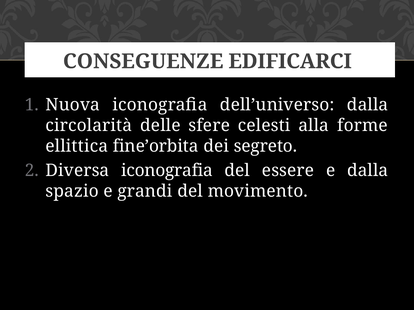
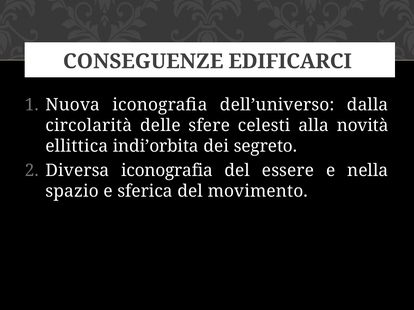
forme: forme -> novità (363, 126)
fine’orbita: fine’orbita -> indi’orbita (156, 147)
e dalla: dalla -> nella (368, 171)
grandi: grandi -> sferica (145, 191)
